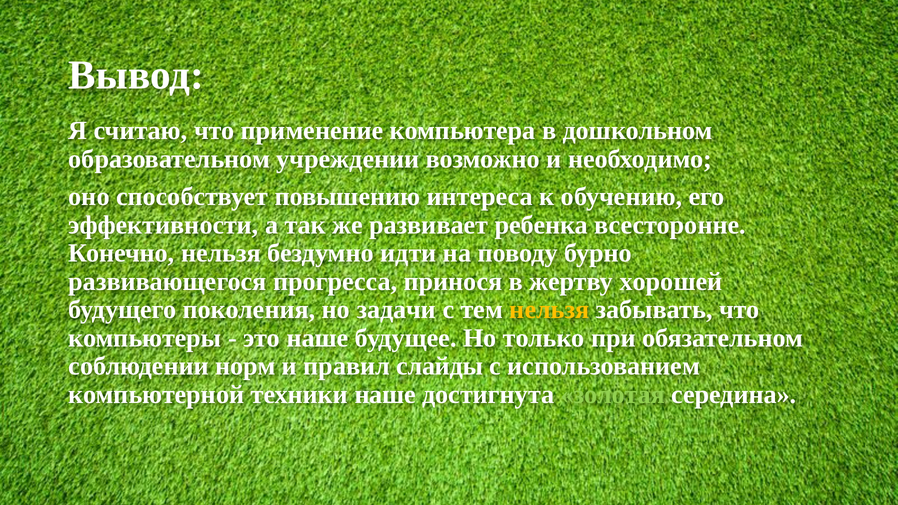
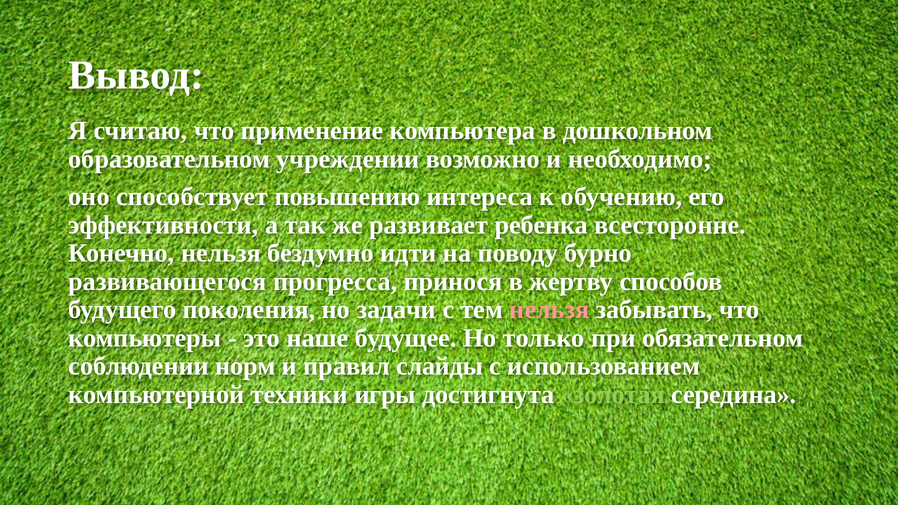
хорошей: хорошей -> способов (671, 282)
нельзя colour: yellow -> pink (549, 310)
техники наше: наше -> игры (385, 395)
